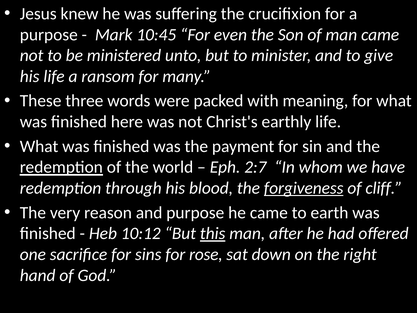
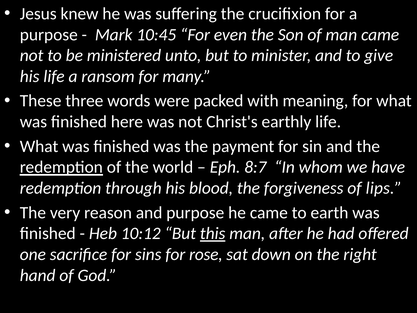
2:7: 2:7 -> 8:7 (255, 167)
forgiveness underline: present -> none (304, 188)
cliff: cliff -> lips (384, 188)
